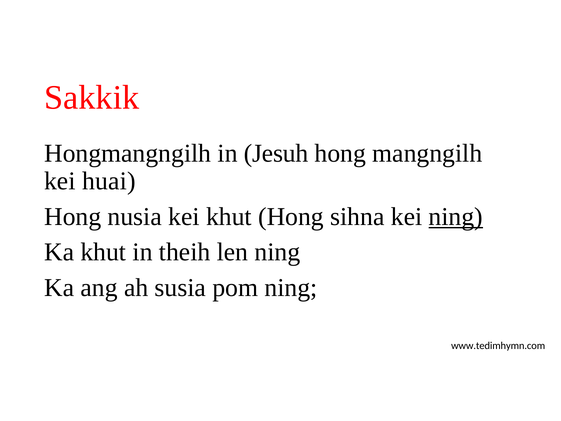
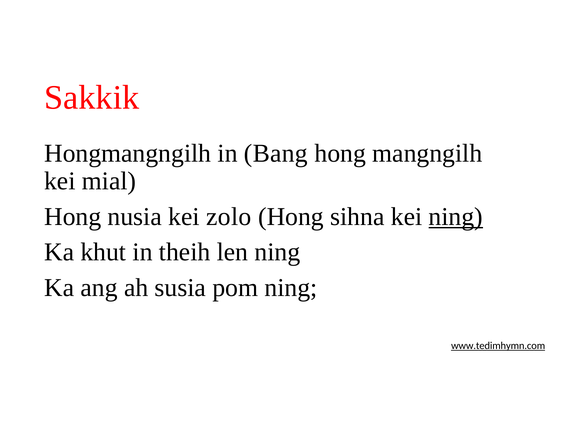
Jesuh: Jesuh -> Bang (276, 153)
huai: huai -> mial (109, 181)
kei khut: khut -> zolo (229, 216)
www.tedimhymn.com underline: none -> present (498, 346)
